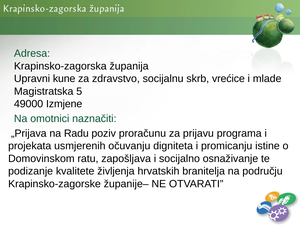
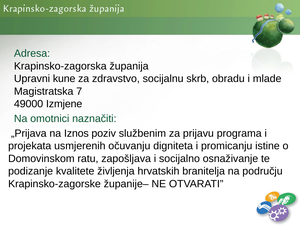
vrećice: vrećice -> obradu (228, 79)
5: 5 -> 7 (79, 91)
Radu: Radu -> Iznos (76, 133)
proračunu: proračunu -> službenim (142, 133)
